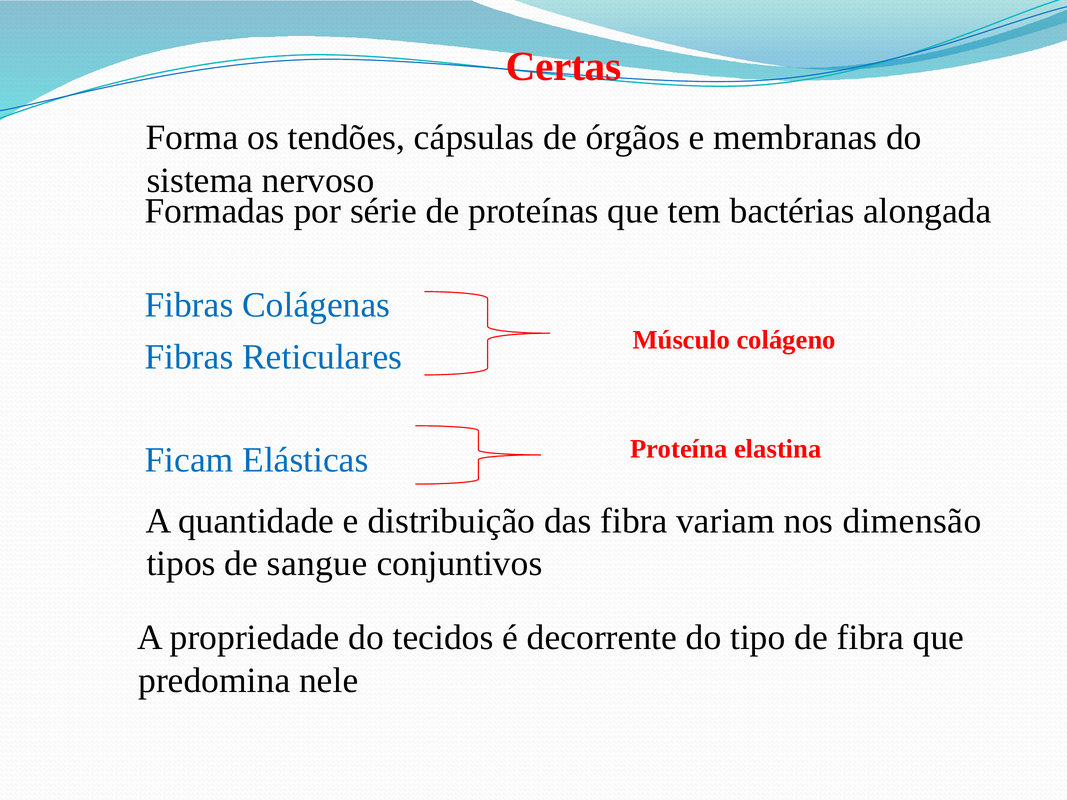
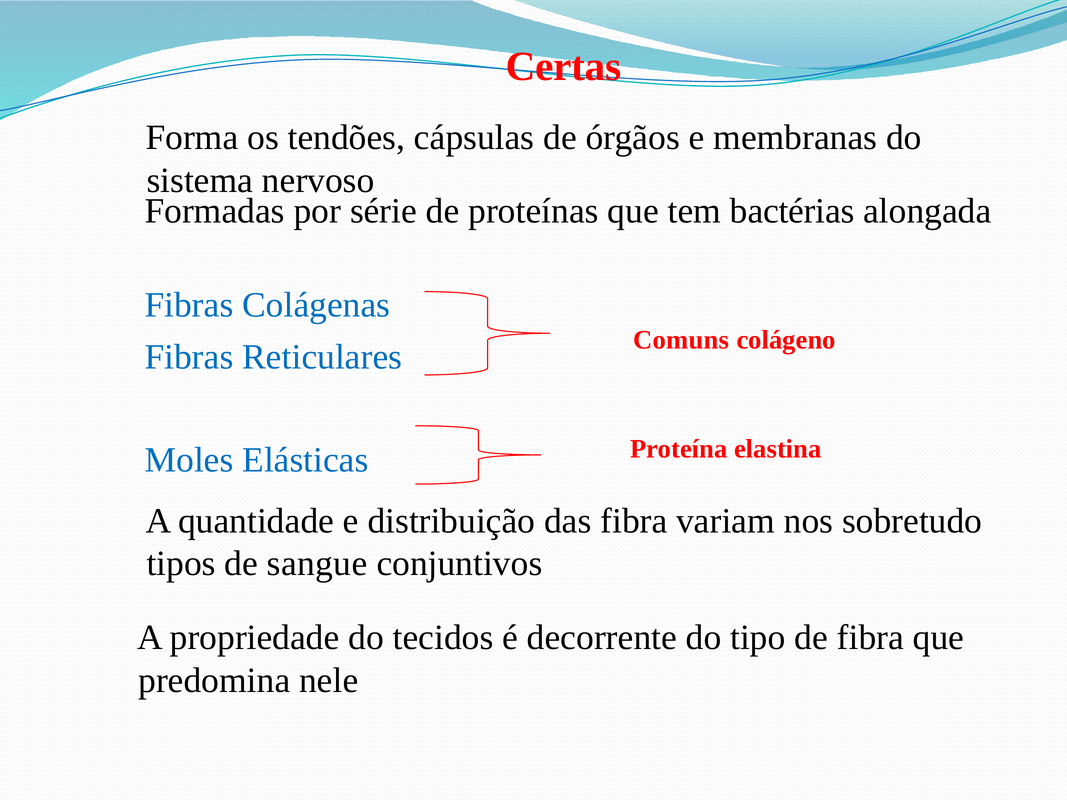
Músculo: Músculo -> Comuns (681, 340)
Ficam: Ficam -> Moles (189, 460)
dimensão: dimensão -> sobretudo (912, 521)
